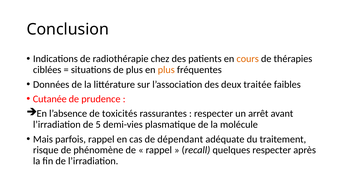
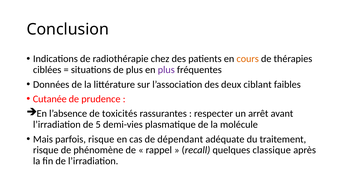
plus colour: orange -> purple (166, 70)
traitée: traitée -> ciblant (258, 84)
parfois rappel: rappel -> risque (101, 139)
quelques respecter: respecter -> classique (272, 150)
